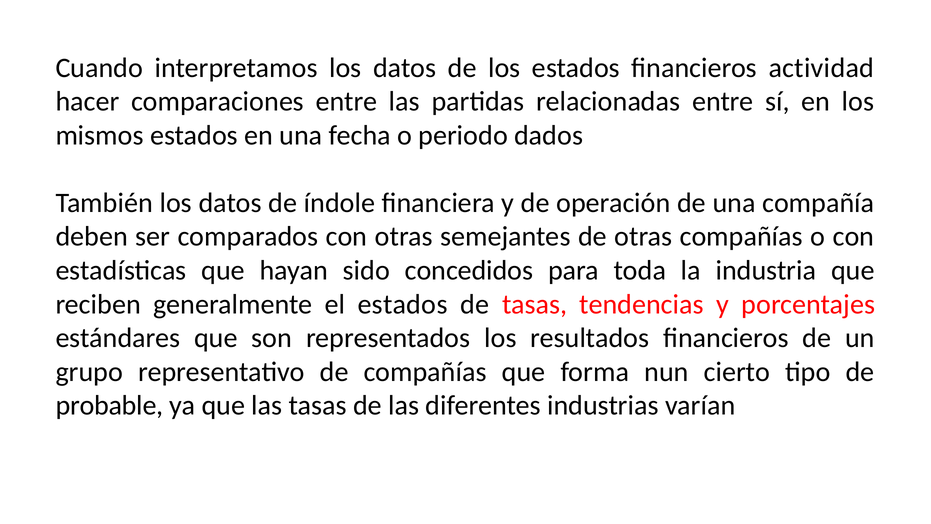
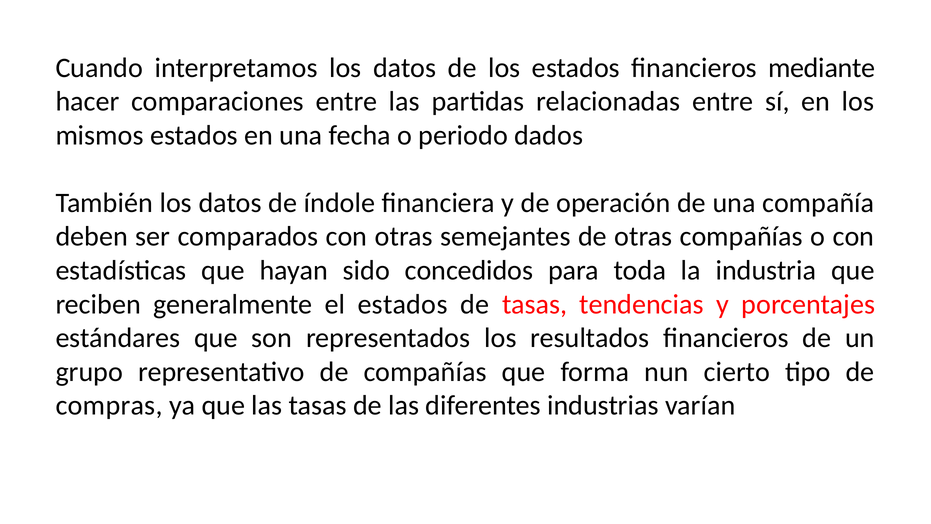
actividad: actividad -> mediante (822, 68)
probable: probable -> compras (109, 405)
